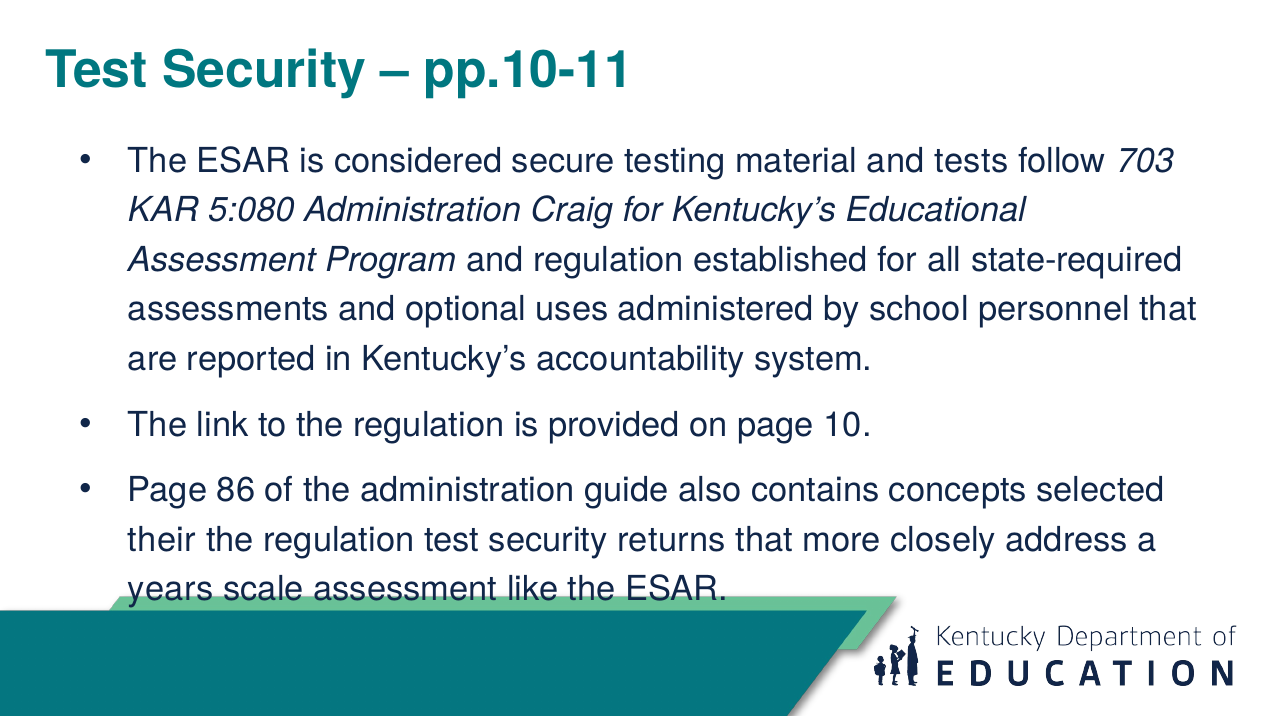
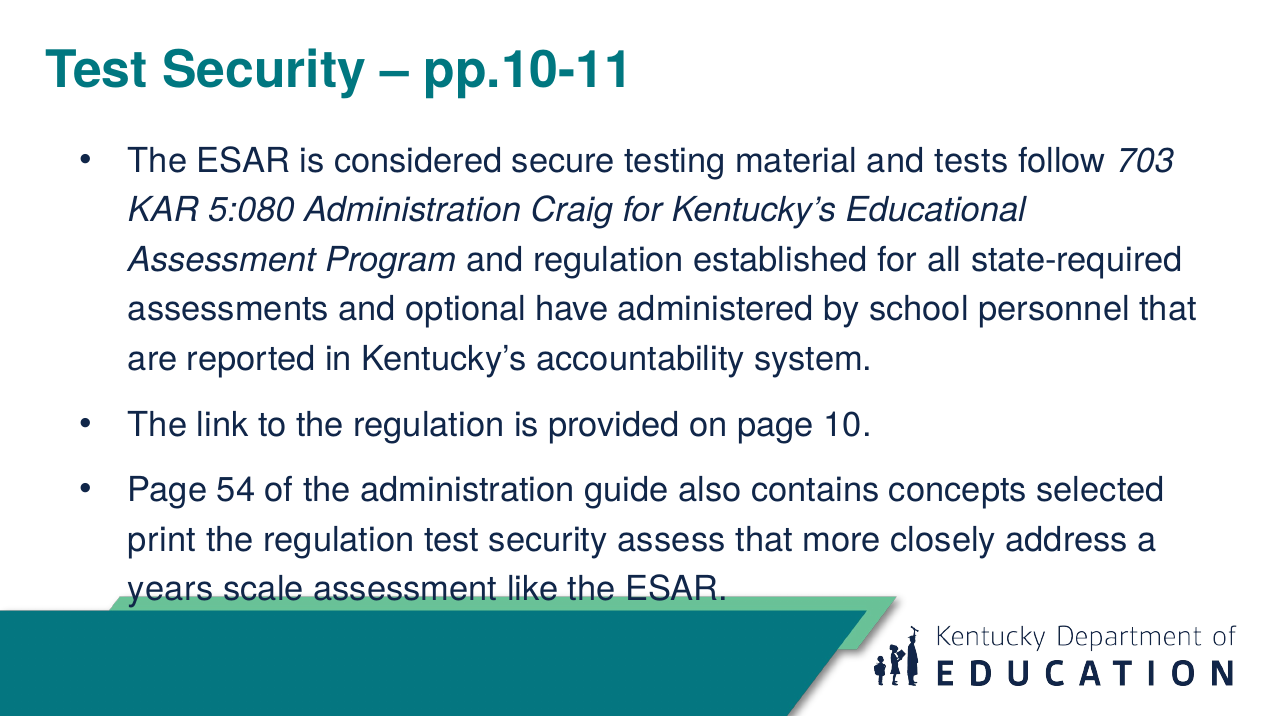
uses: uses -> have (572, 310)
86: 86 -> 54 (236, 490)
their: their -> print (162, 540)
returns: returns -> assess (672, 540)
